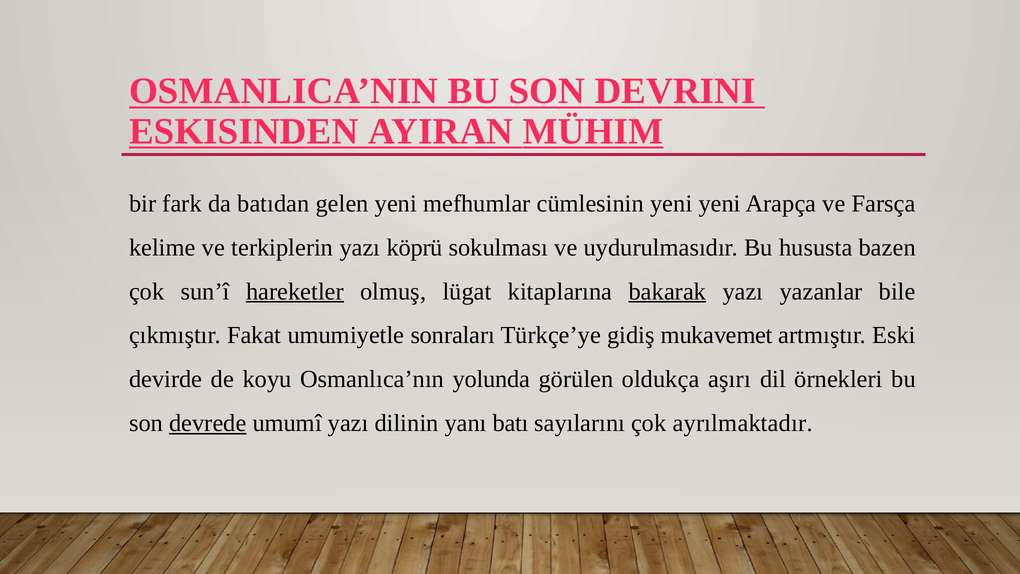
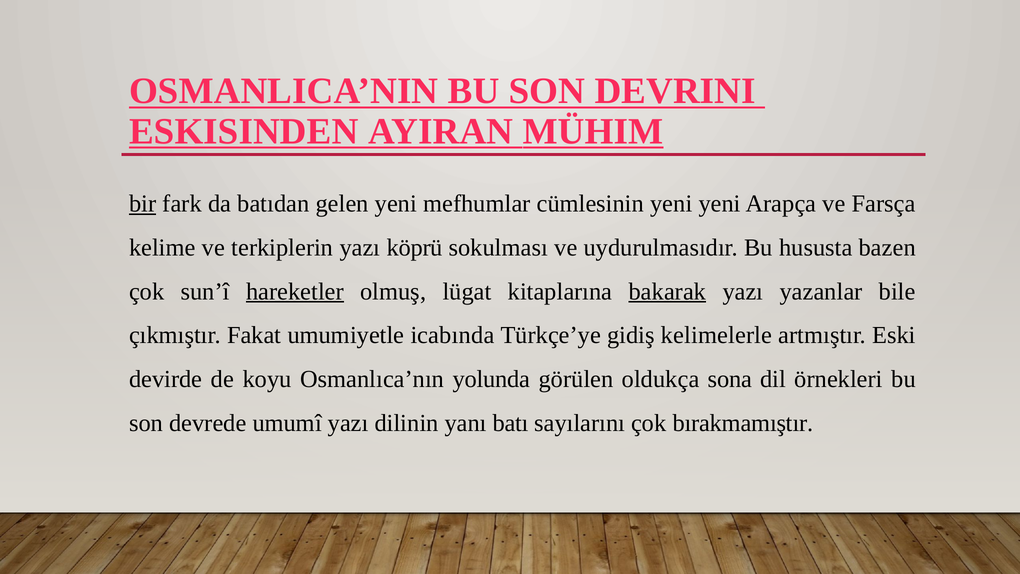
bir underline: none -> present (143, 203)
sonraları: sonraları -> icabında (452, 335)
mukavemet: mukavemet -> kelimelerle (717, 335)
aşırı: aşırı -> sona (730, 379)
devrede underline: present -> none (208, 423)
ayrılmaktadır: ayrılmaktadır -> bırakmamıştır (743, 423)
